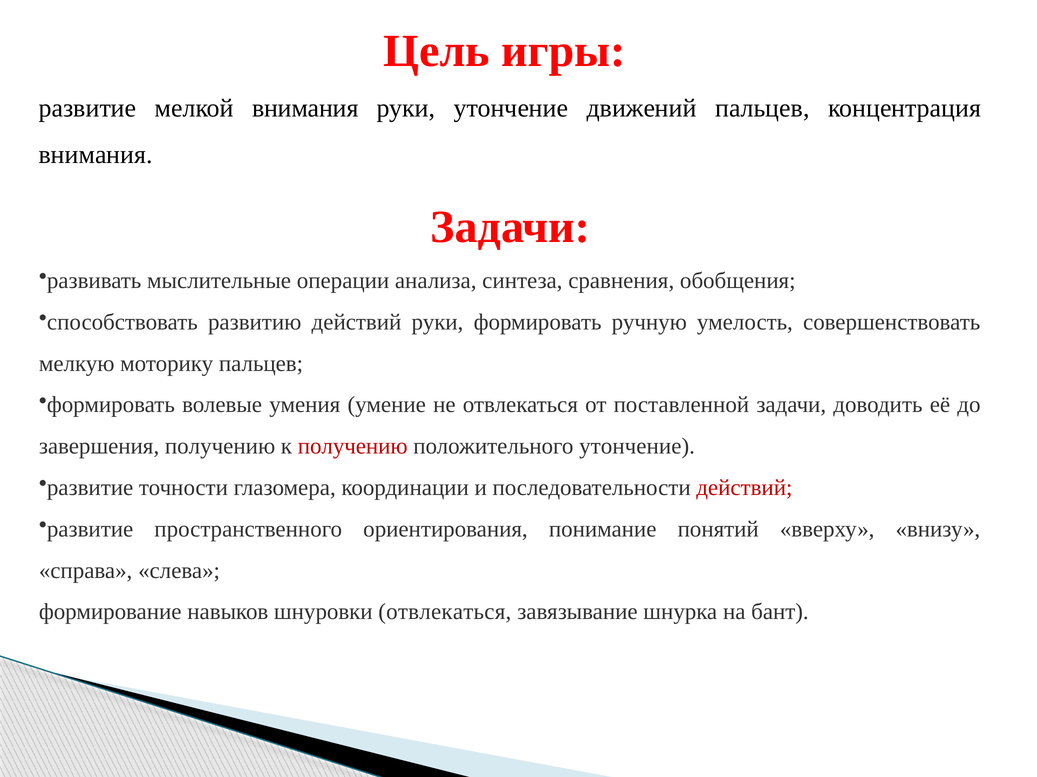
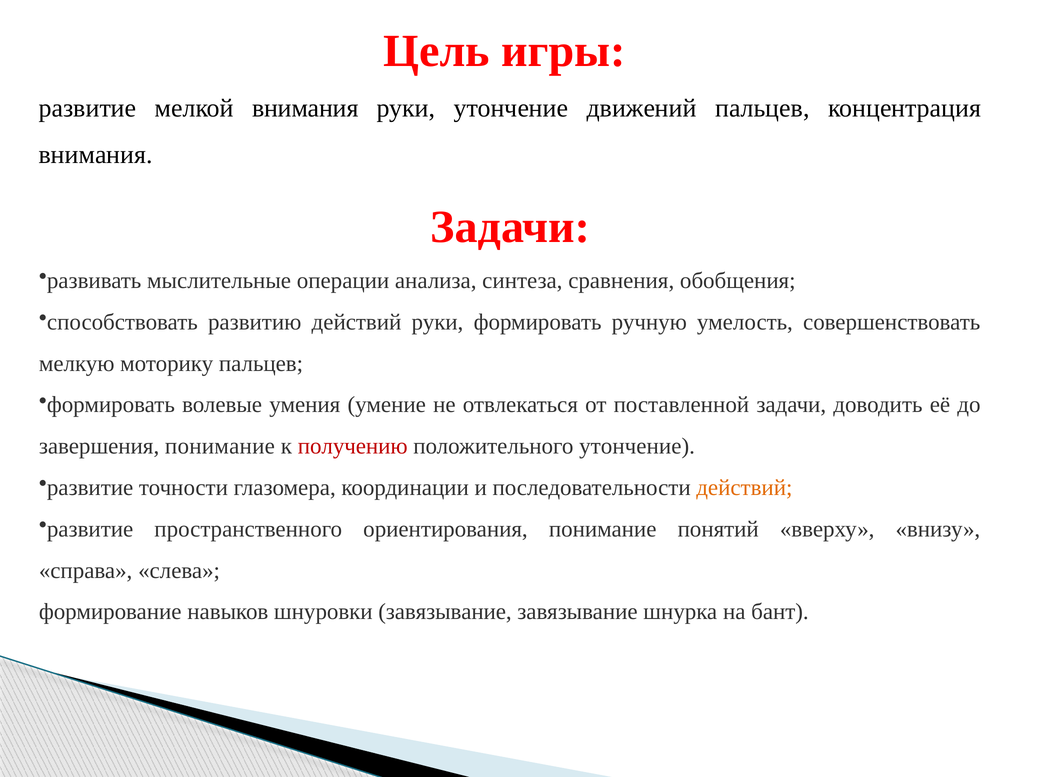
завершения получению: получению -> понимание (220, 447)
действий colour: red -> orange (744, 488)
шнуровки отвлекаться: отвлекаться -> завязывание (445, 612)
